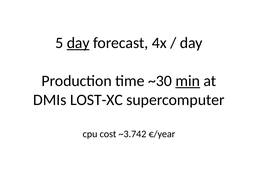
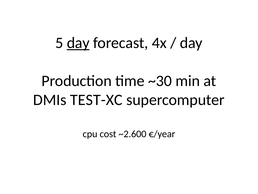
min underline: present -> none (188, 81)
LOST-XC: LOST-XC -> TEST-XC (96, 100)
~3.742: ~3.742 -> ~2.600 (132, 134)
